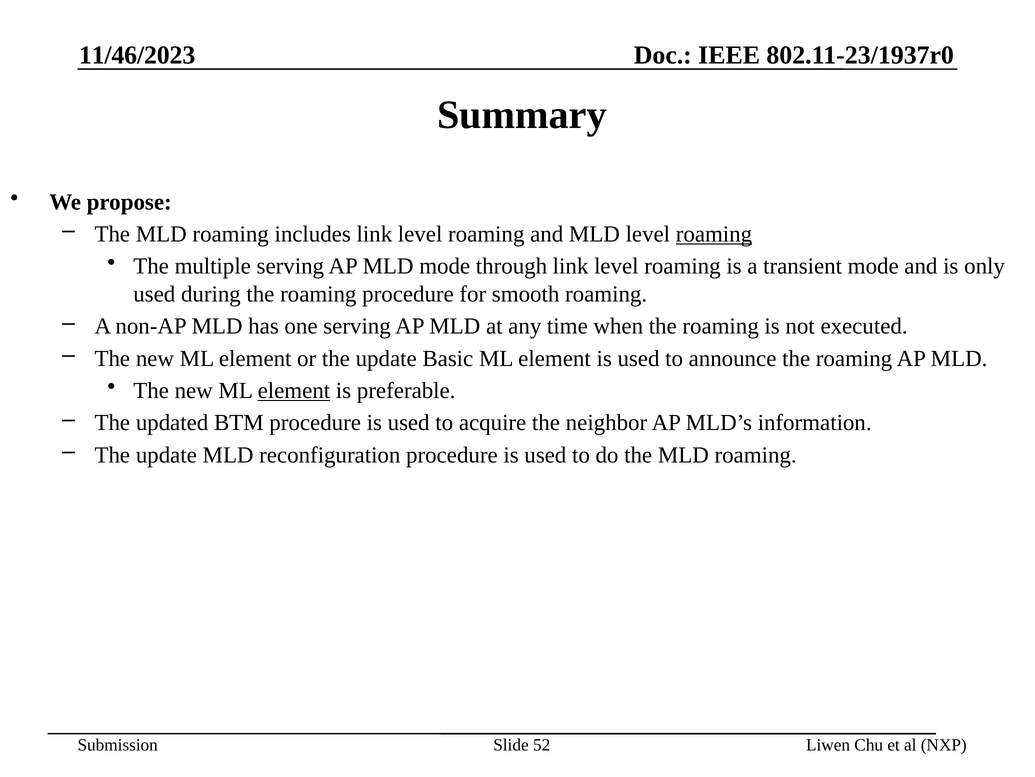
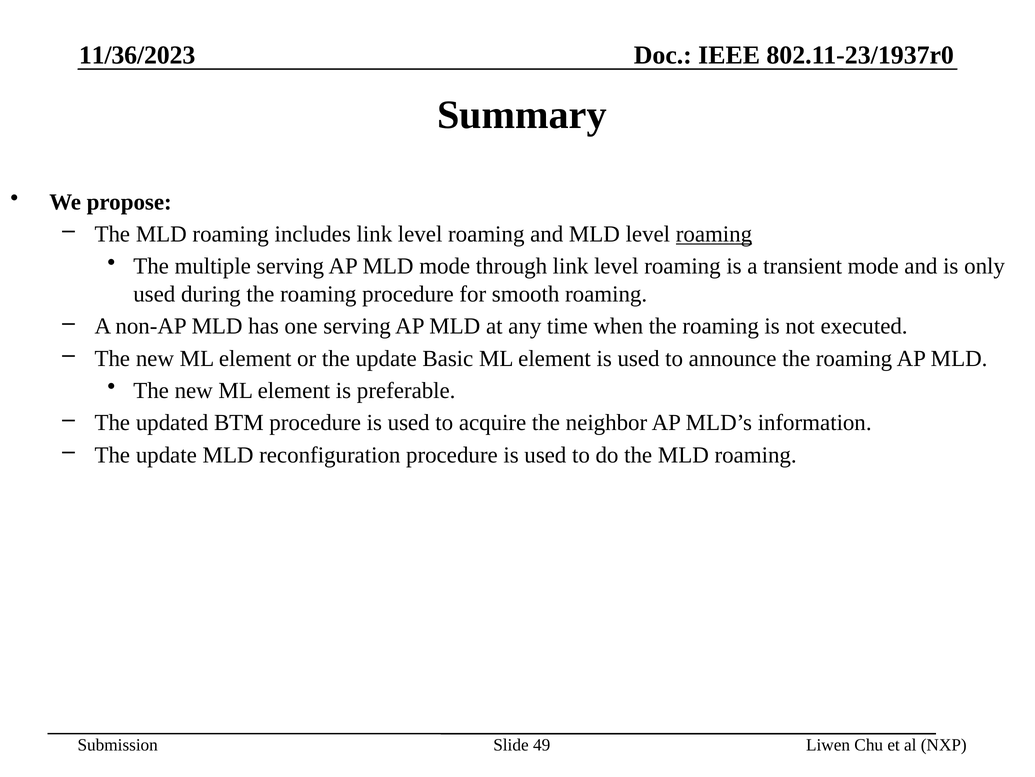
11/46/2023: 11/46/2023 -> 11/36/2023 (137, 55)
element underline: present -> none (294, 390)
52: 52 -> 49 (542, 744)
